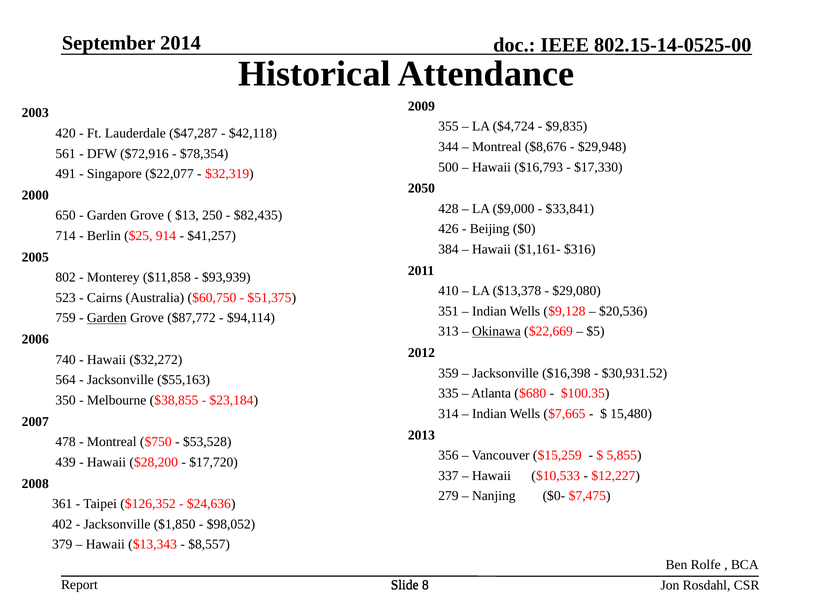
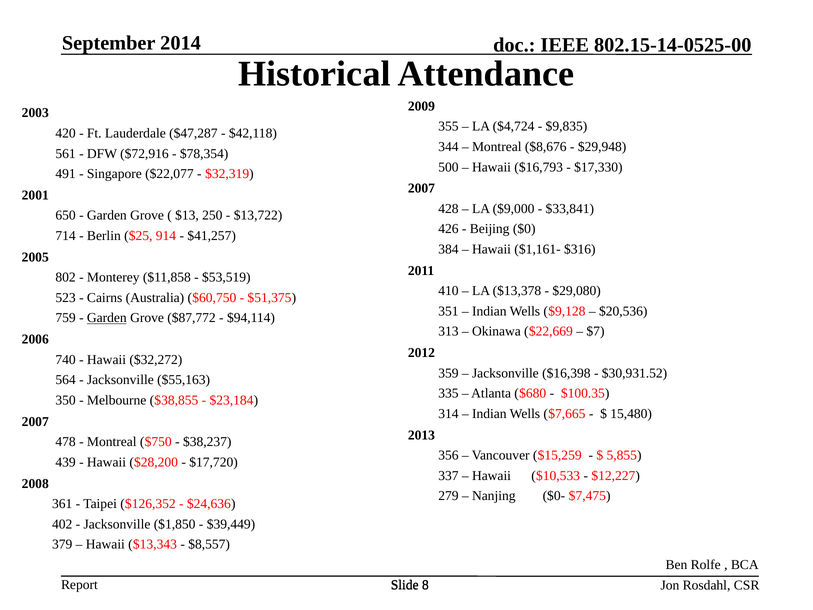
2050: 2050 -> 2007 (421, 188)
2000: 2000 -> 2001 (35, 195)
$82,435: $82,435 -> $13,722 (258, 215)
$93,939: $93,939 -> $53,519 (226, 277)
Okinawa underline: present -> none (496, 331)
$5: $5 -> $7 (596, 331)
$53,528: $53,528 -> $38,237 (207, 442)
$98,052: $98,052 -> $39,449 (231, 524)
